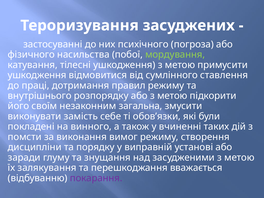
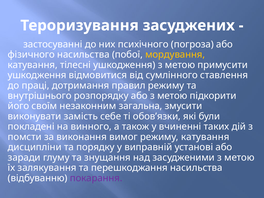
мордування colour: light green -> yellow (175, 55)
режиму створення: створення -> катування (205, 137)
перешкоджання вважається: вважається -> насильства (196, 168)
